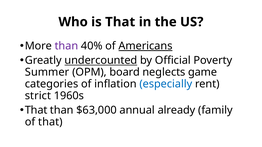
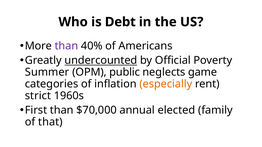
is That: That -> Debt (120, 22)
Americans underline: present -> none (145, 46)
board: board -> public (125, 72)
especially colour: blue -> orange (166, 84)
That: That -> First (36, 110)
$63,000: $63,000 -> $70,000 (97, 110)
already: already -> elected (176, 110)
